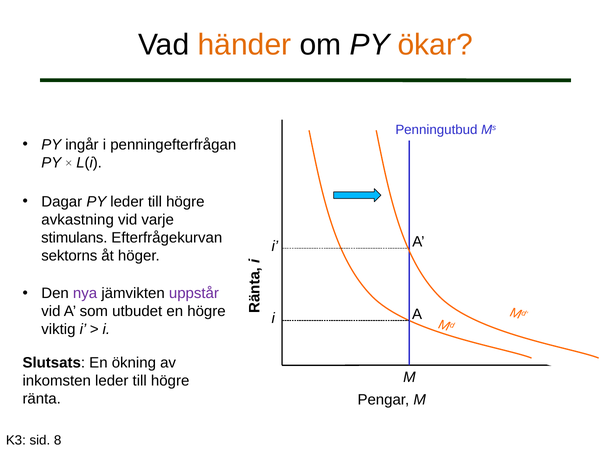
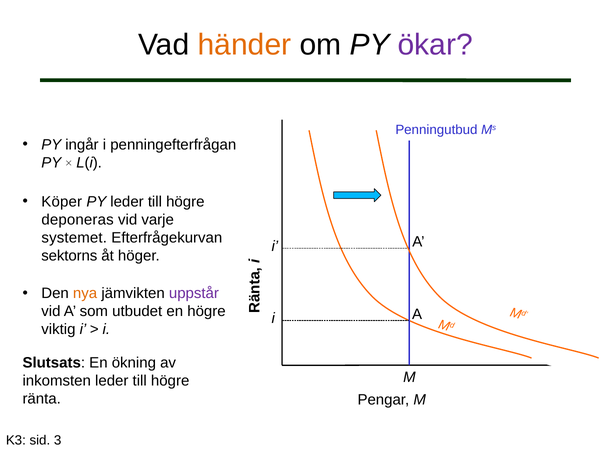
ökar colour: orange -> purple (435, 45)
Dagar: Dagar -> Köper (62, 202)
avkastning: avkastning -> deponeras (78, 220)
stimulans: stimulans -> systemet (74, 238)
nya colour: purple -> orange (85, 293)
8: 8 -> 3 (58, 440)
